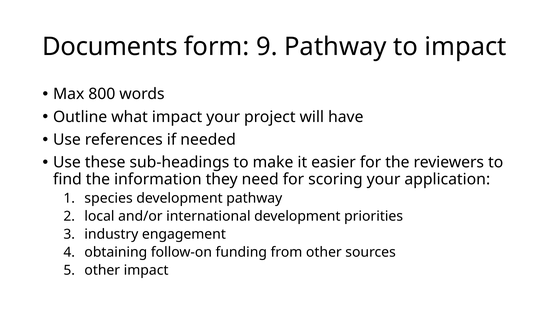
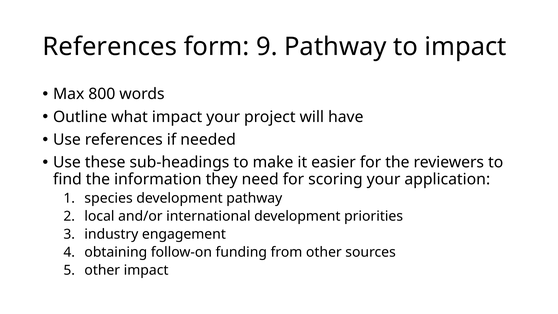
Documents: Documents -> References (110, 47)
